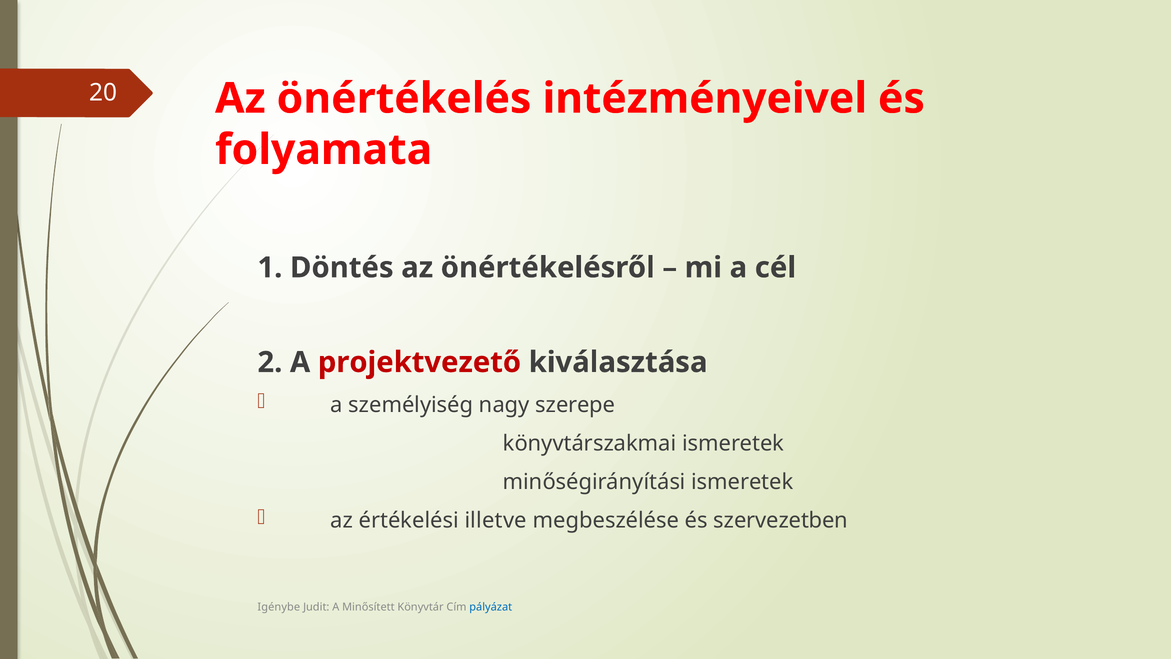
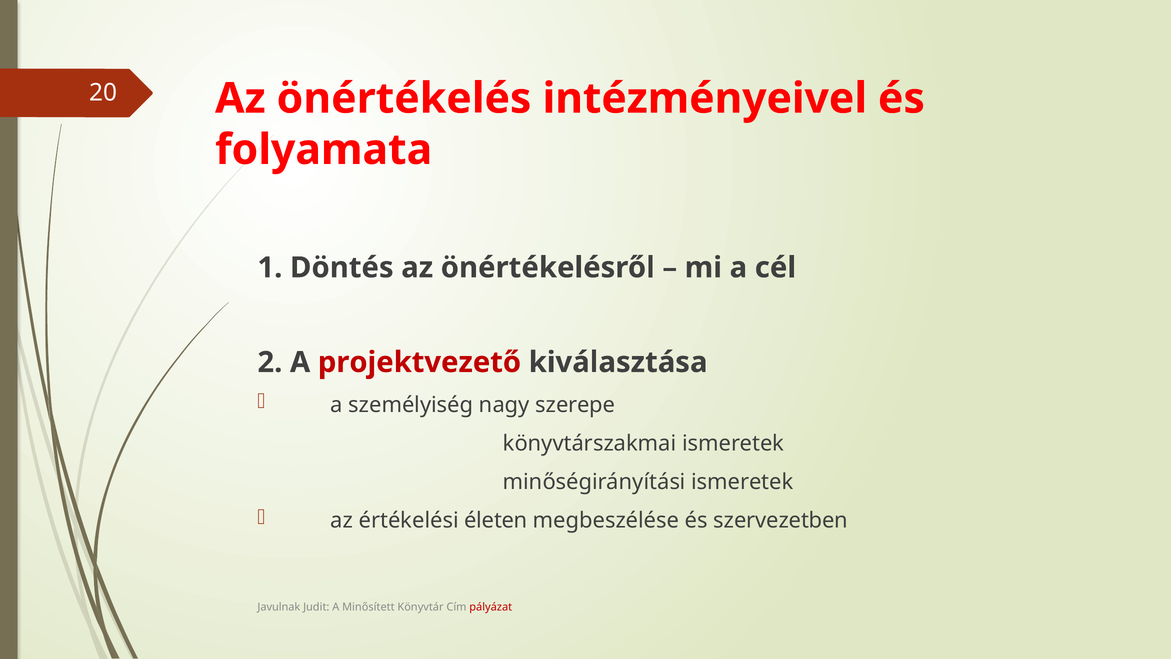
illetve: illetve -> életen (496, 520)
Igénybe: Igénybe -> Javulnak (279, 607)
pályázat colour: blue -> red (491, 607)
